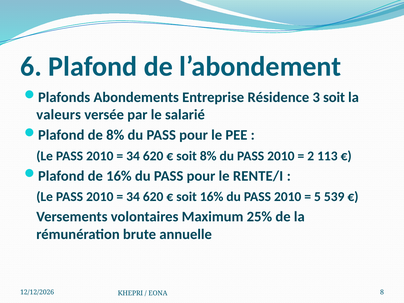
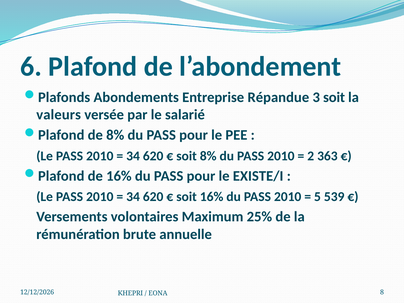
Résidence: Résidence -> Répandue (278, 97)
113: 113 -> 363 (327, 156)
RENTE/I: RENTE/I -> EXISTE/I (258, 176)
